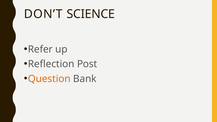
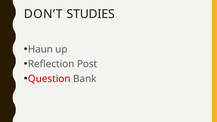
SCIENCE: SCIENCE -> STUDIES (91, 14)
Refer: Refer -> Haun (40, 49)
Question colour: orange -> red (49, 79)
